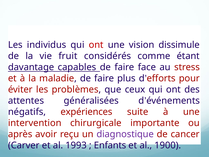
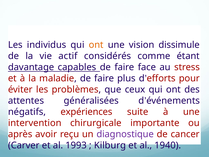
ont colour: red -> orange (96, 45)
fruit: fruit -> actif (68, 56)
Enfants: Enfants -> Kilburg (110, 145)
1900: 1900 -> 1940 (168, 145)
